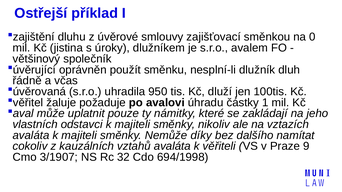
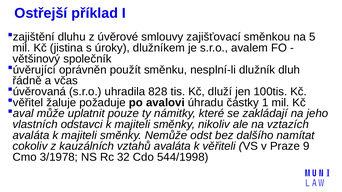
0: 0 -> 5 (312, 37)
950: 950 -> 828 (158, 92)
díky: díky -> odst (201, 136)
3/1907: 3/1907 -> 3/1978 (59, 157)
694/1998: 694/1998 -> 544/1998 (183, 157)
